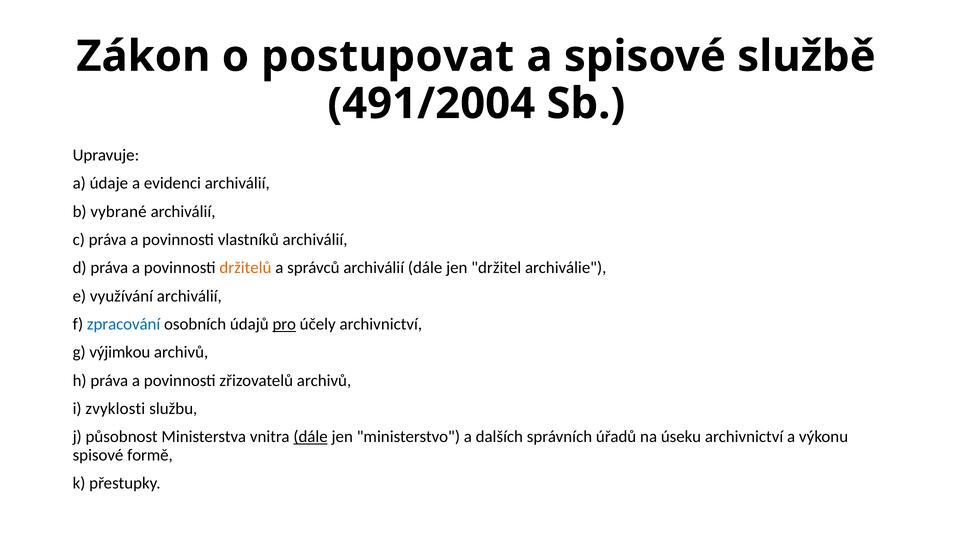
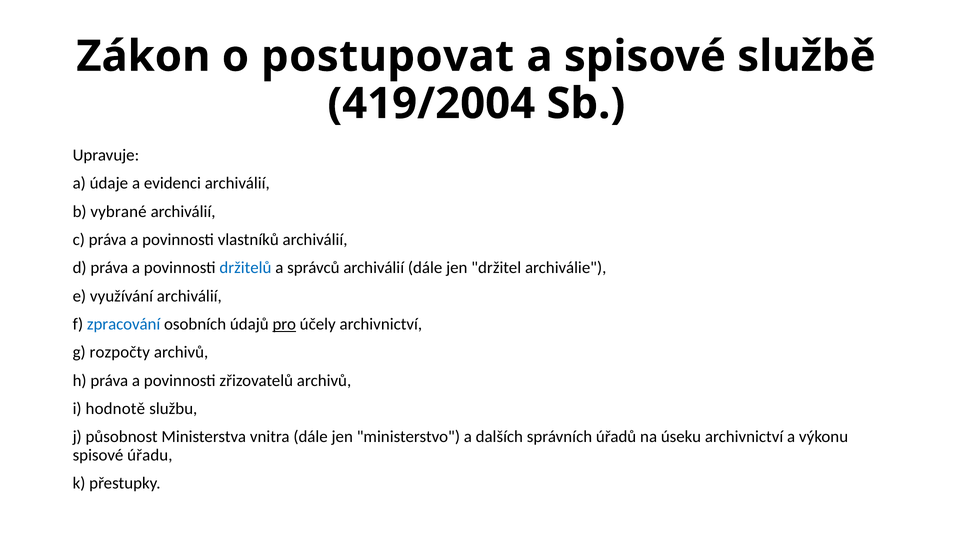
491/2004: 491/2004 -> 419/2004 (431, 104)
držitelů colour: orange -> blue (245, 268)
výjimkou: výjimkou -> rozpočty (120, 352)
zvyklosti: zvyklosti -> hodnotě (115, 409)
dále underline: present -> none (311, 437)
formě: formě -> úřadu (150, 455)
